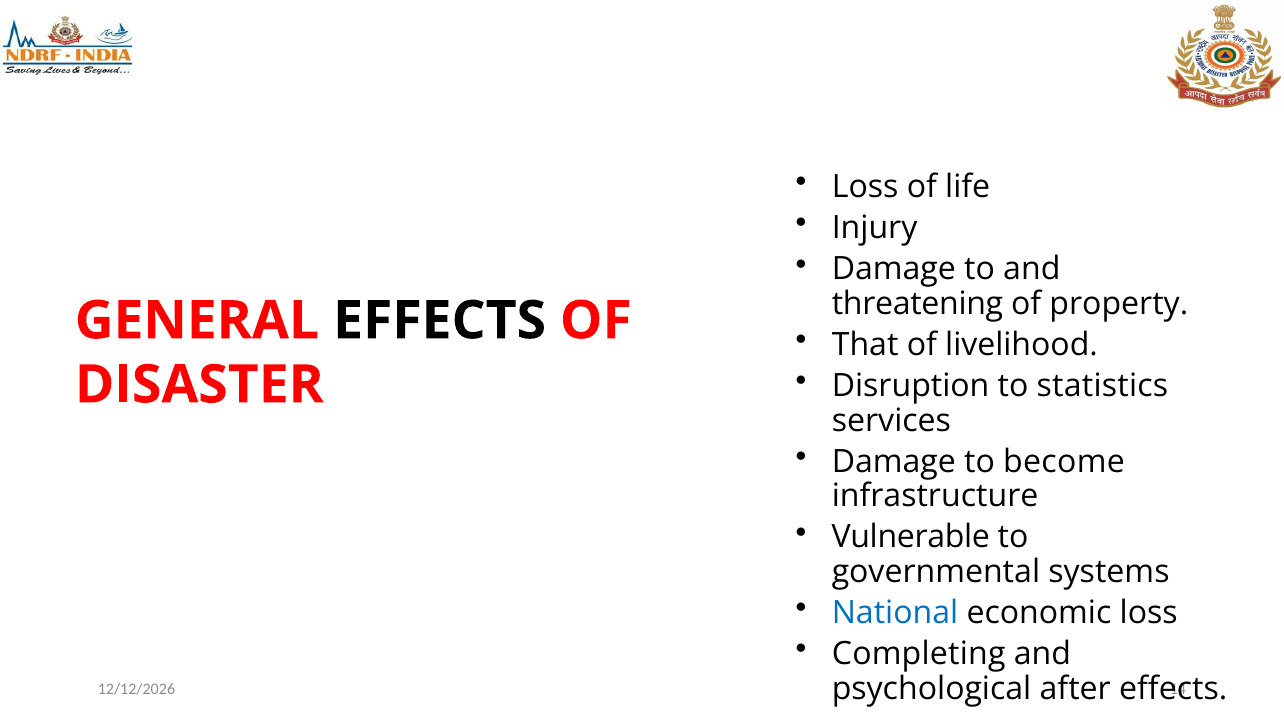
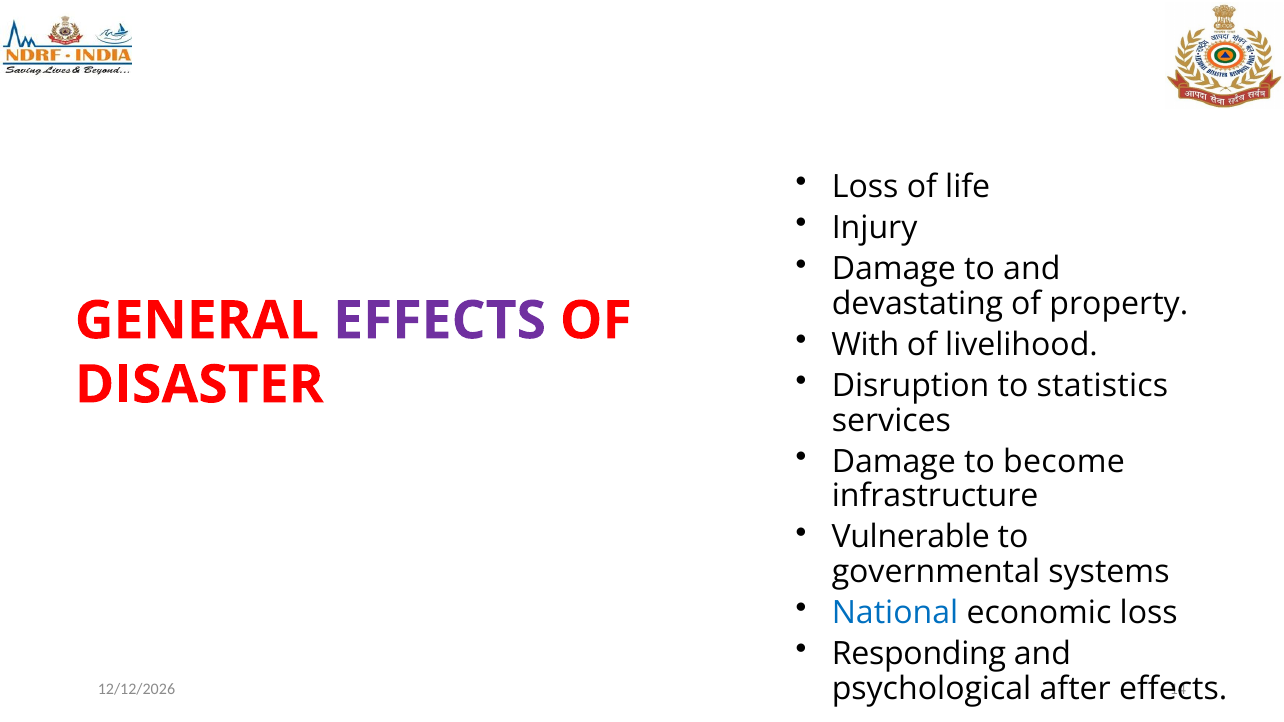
threatening: threatening -> devastating (917, 304)
EFFECTS colour: black -> purple (440, 321)
That: That -> With (865, 345)
Completing: Completing -> Responding (919, 654)
